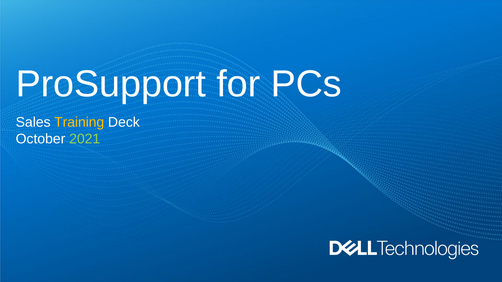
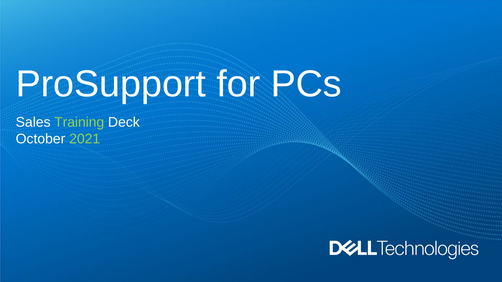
Training colour: yellow -> light green (79, 122)
